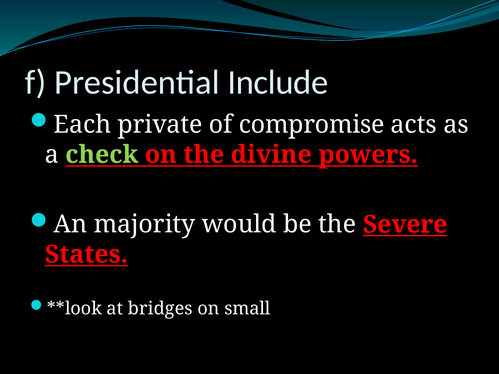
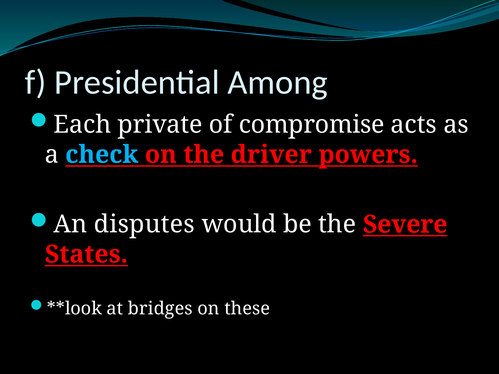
Include: Include -> Among (278, 82)
check colour: light green -> light blue (102, 155)
divine: divine -> driver (271, 155)
majority: majority -> disputes (144, 225)
small: small -> these (247, 309)
